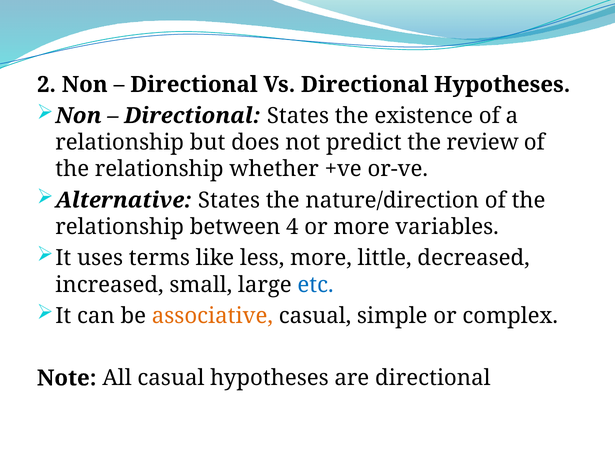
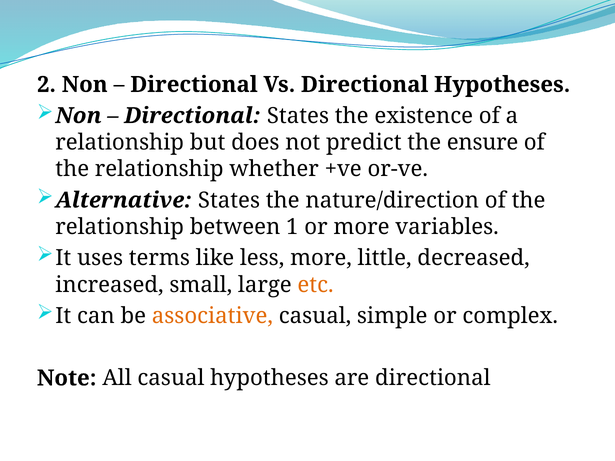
review: review -> ensure (483, 142)
4: 4 -> 1 (292, 227)
etc colour: blue -> orange (316, 285)
